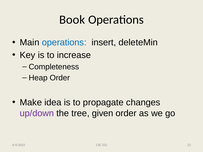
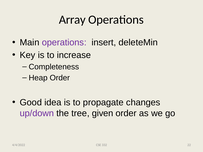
Book: Book -> Array (72, 20)
operations colour: blue -> purple (64, 43)
Make: Make -> Good (31, 103)
